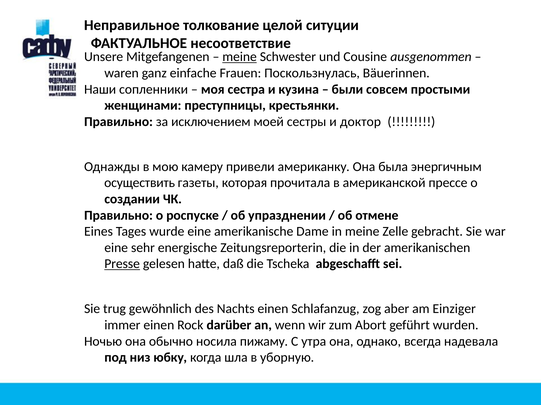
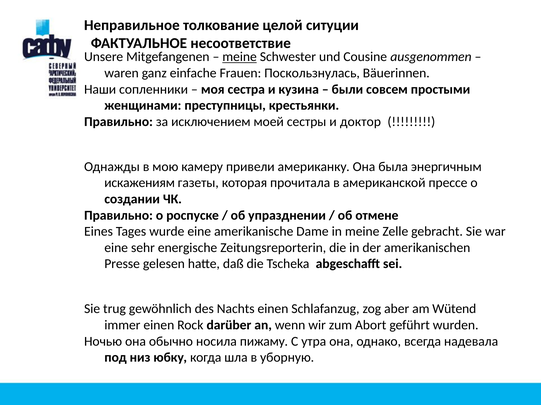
осуществить: осуществить -> искажениям (140, 183)
Presse underline: present -> none (122, 264)
Einziger: Einziger -> Wütend (454, 309)
